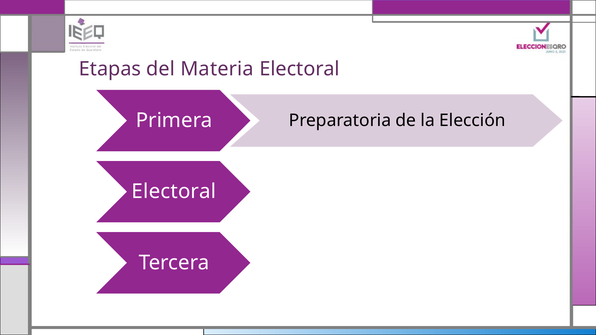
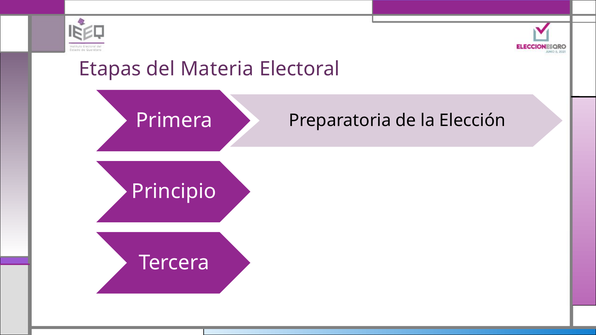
Electoral: Electoral -> Principio (174, 192)
